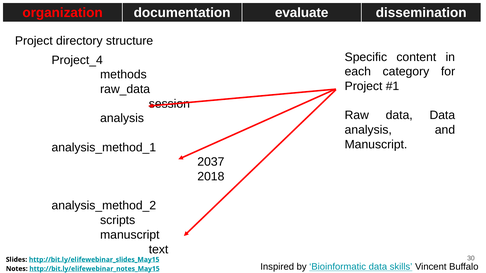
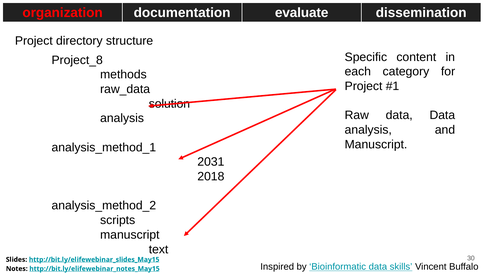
Project_4: Project_4 -> Project_8 (77, 60)
session: session -> solution (169, 104)
2037: 2037 -> 2031 (211, 162)
